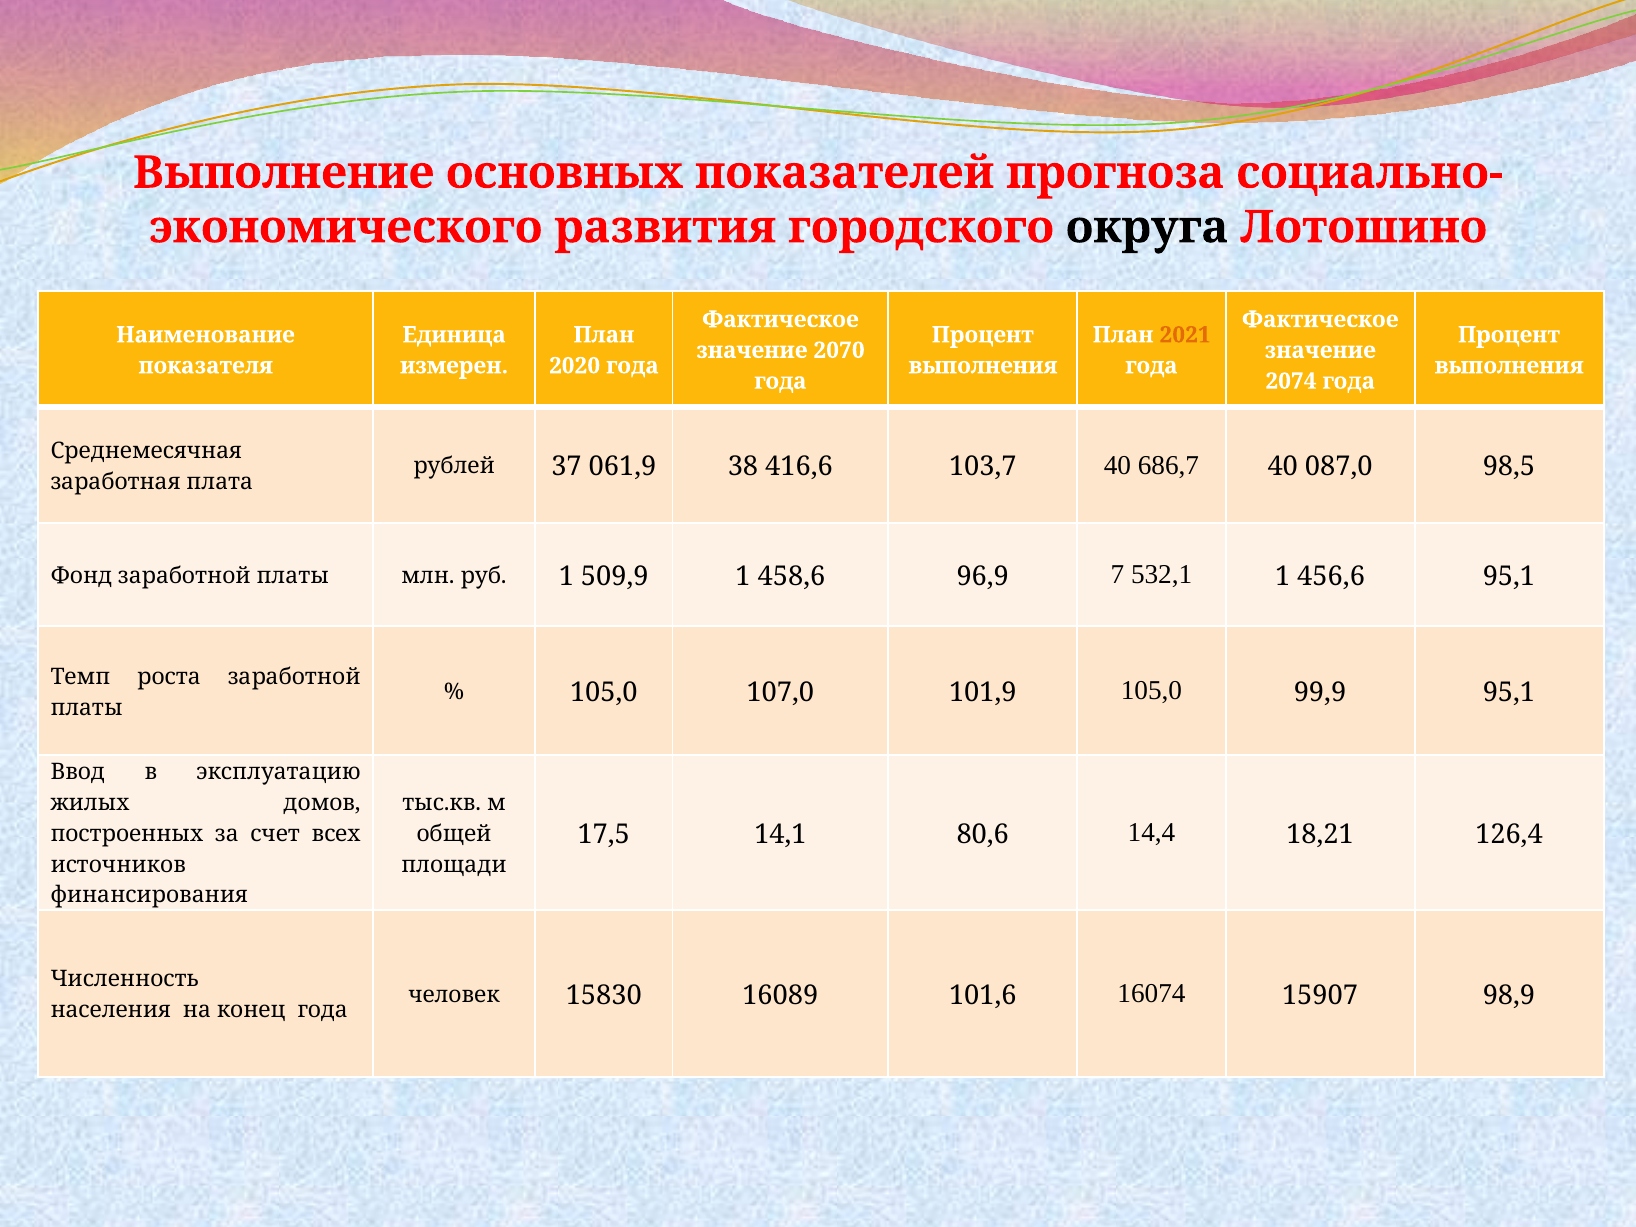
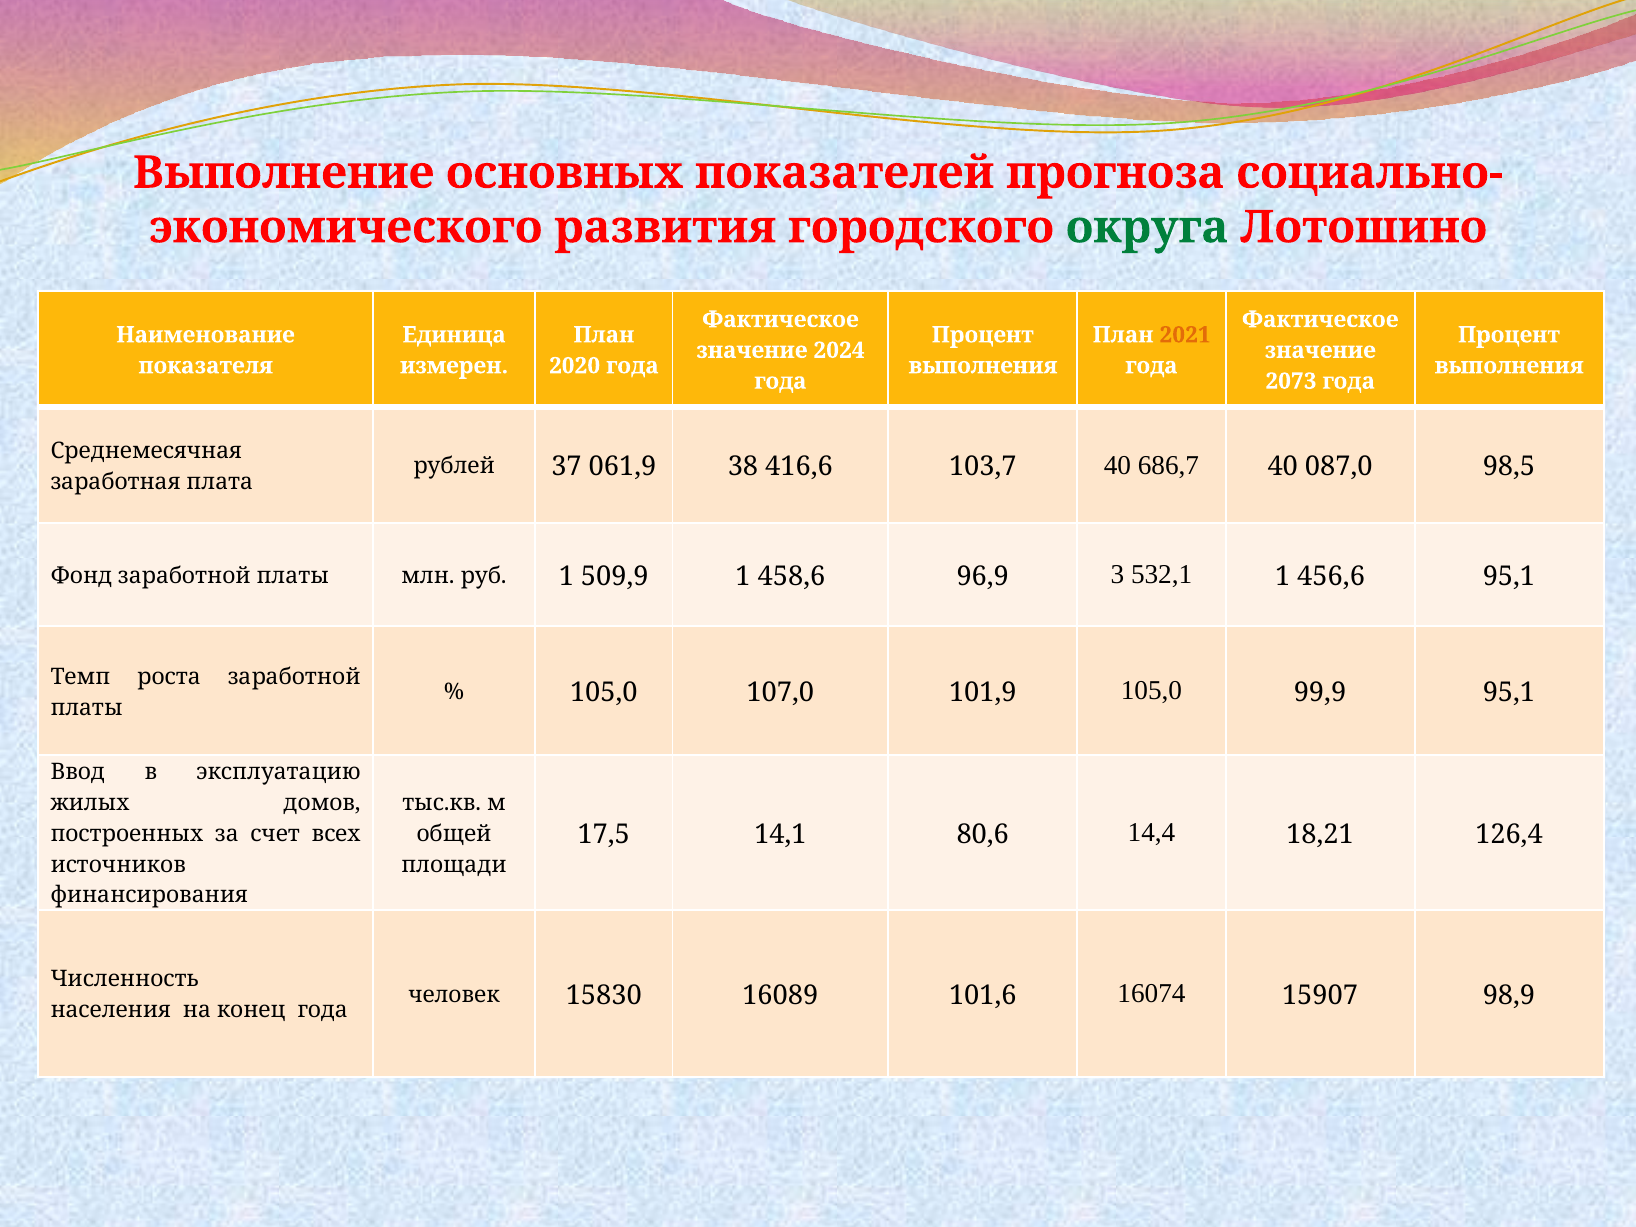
округа colour: black -> green (1147, 227)
2070: 2070 -> 2024 (839, 350)
2074: 2074 -> 2073 (1291, 381)
7: 7 -> 3 (1117, 575)
